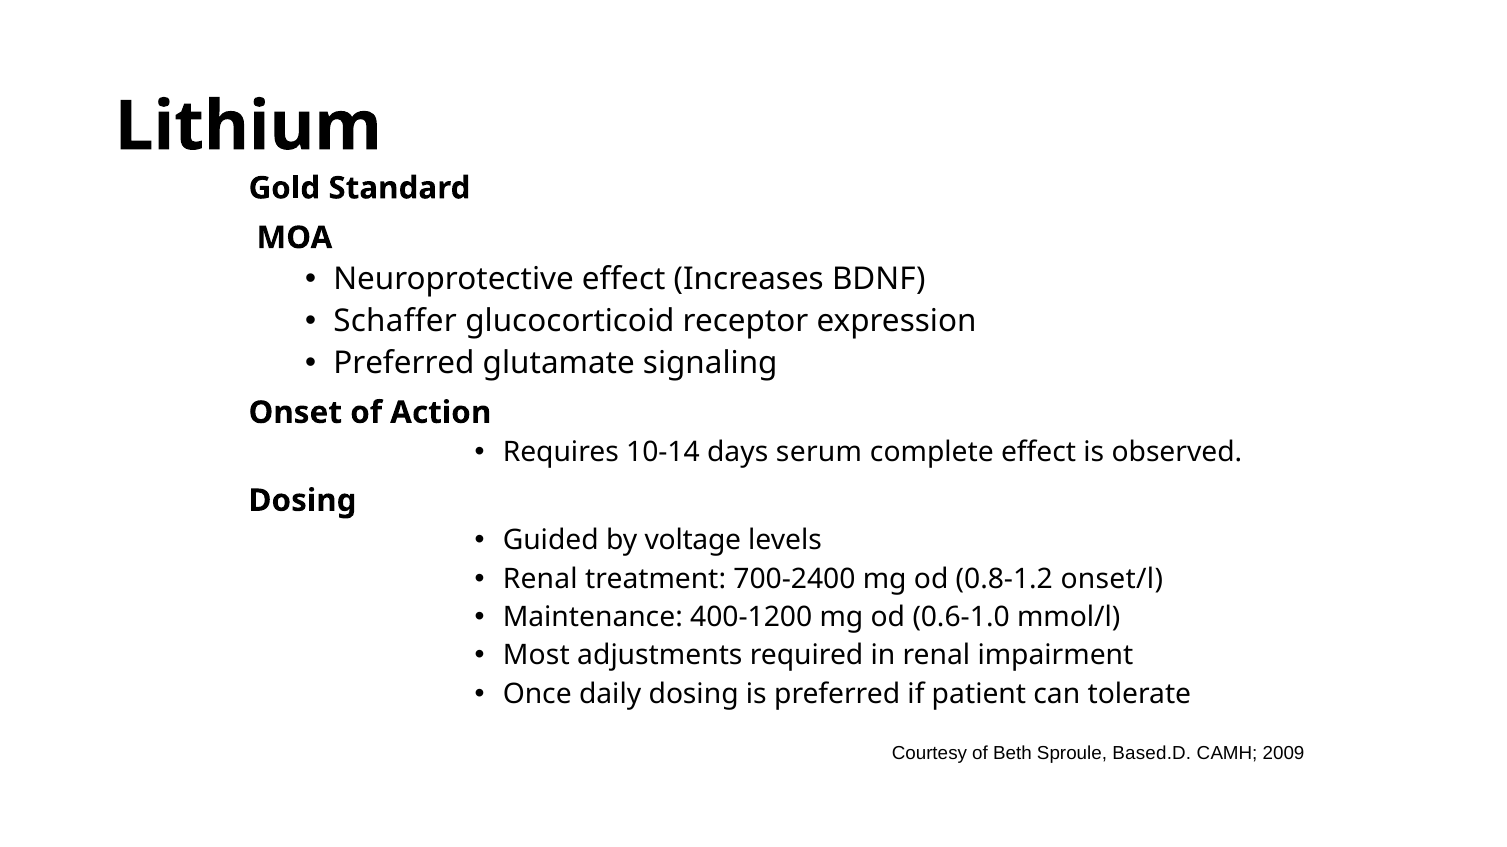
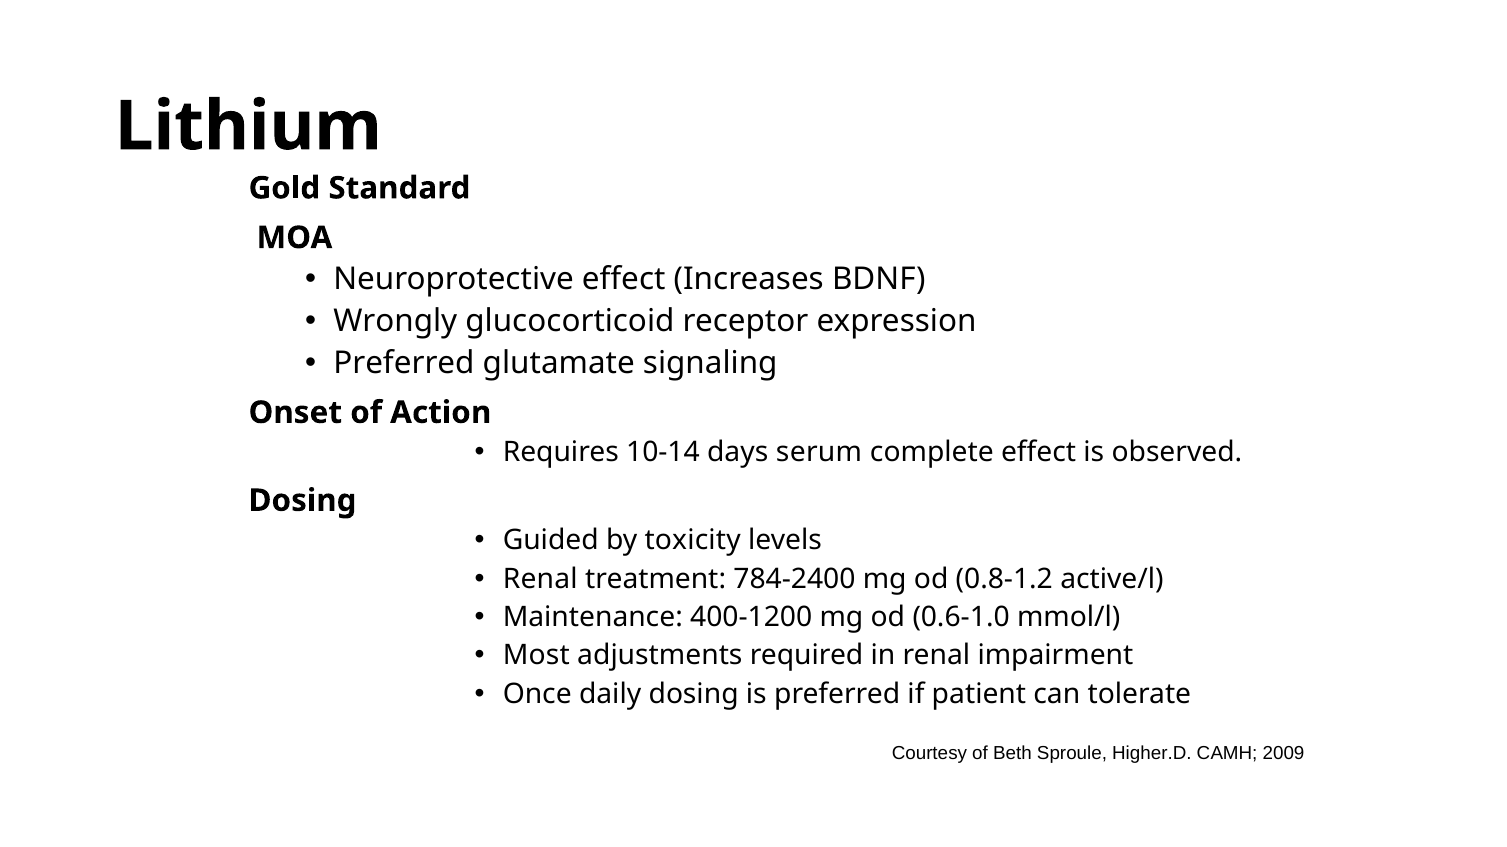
Schaffer: Schaffer -> Wrongly (395, 321)
voltage: voltage -> toxicity (693, 541)
700-2400: 700-2400 -> 784-2400 (794, 579)
onset/l: onset/l -> active/l (1112, 579)
Based.D: Based.D -> Higher.D (1152, 754)
